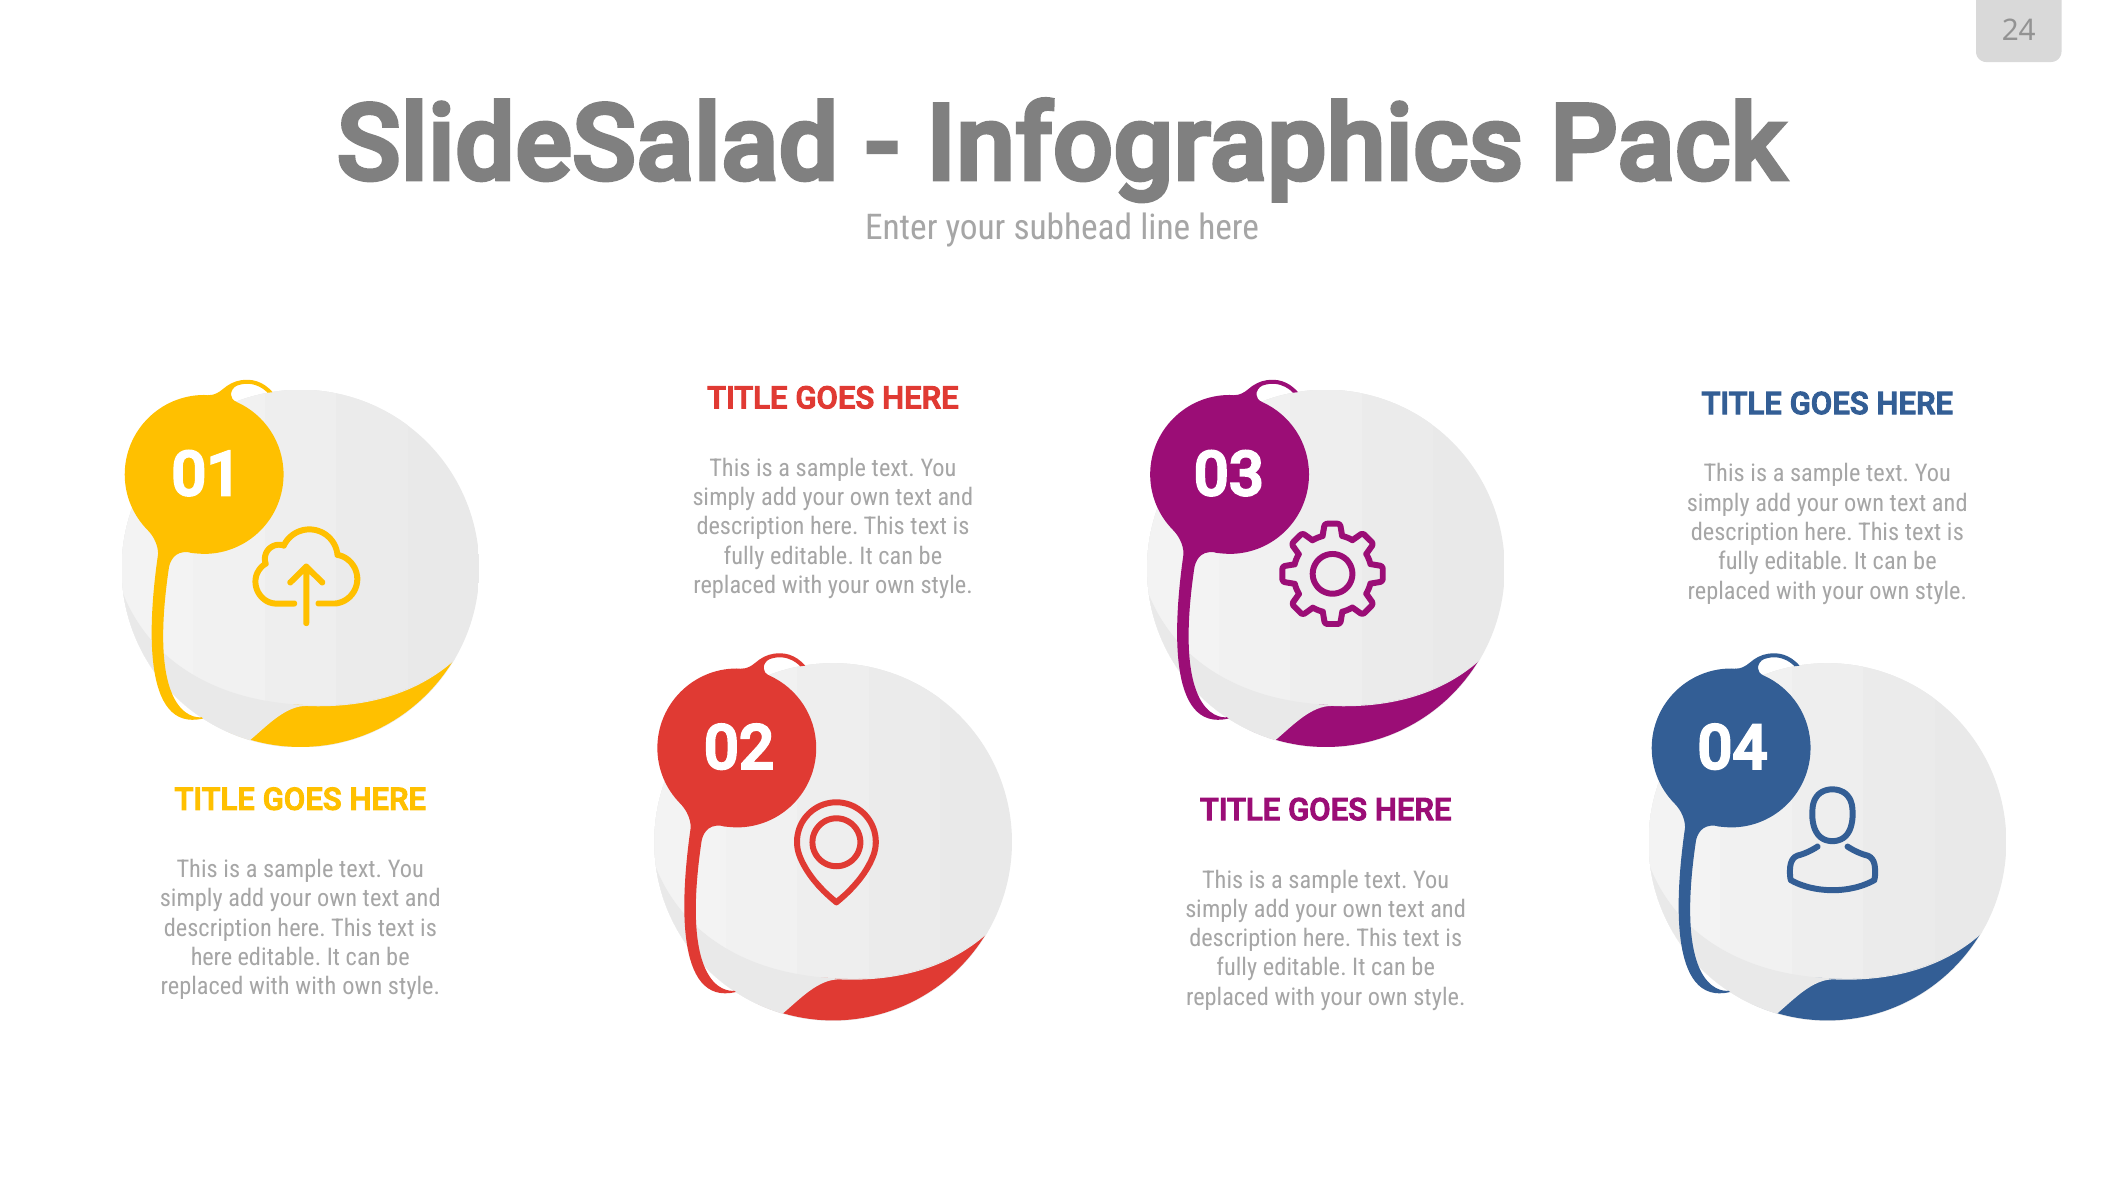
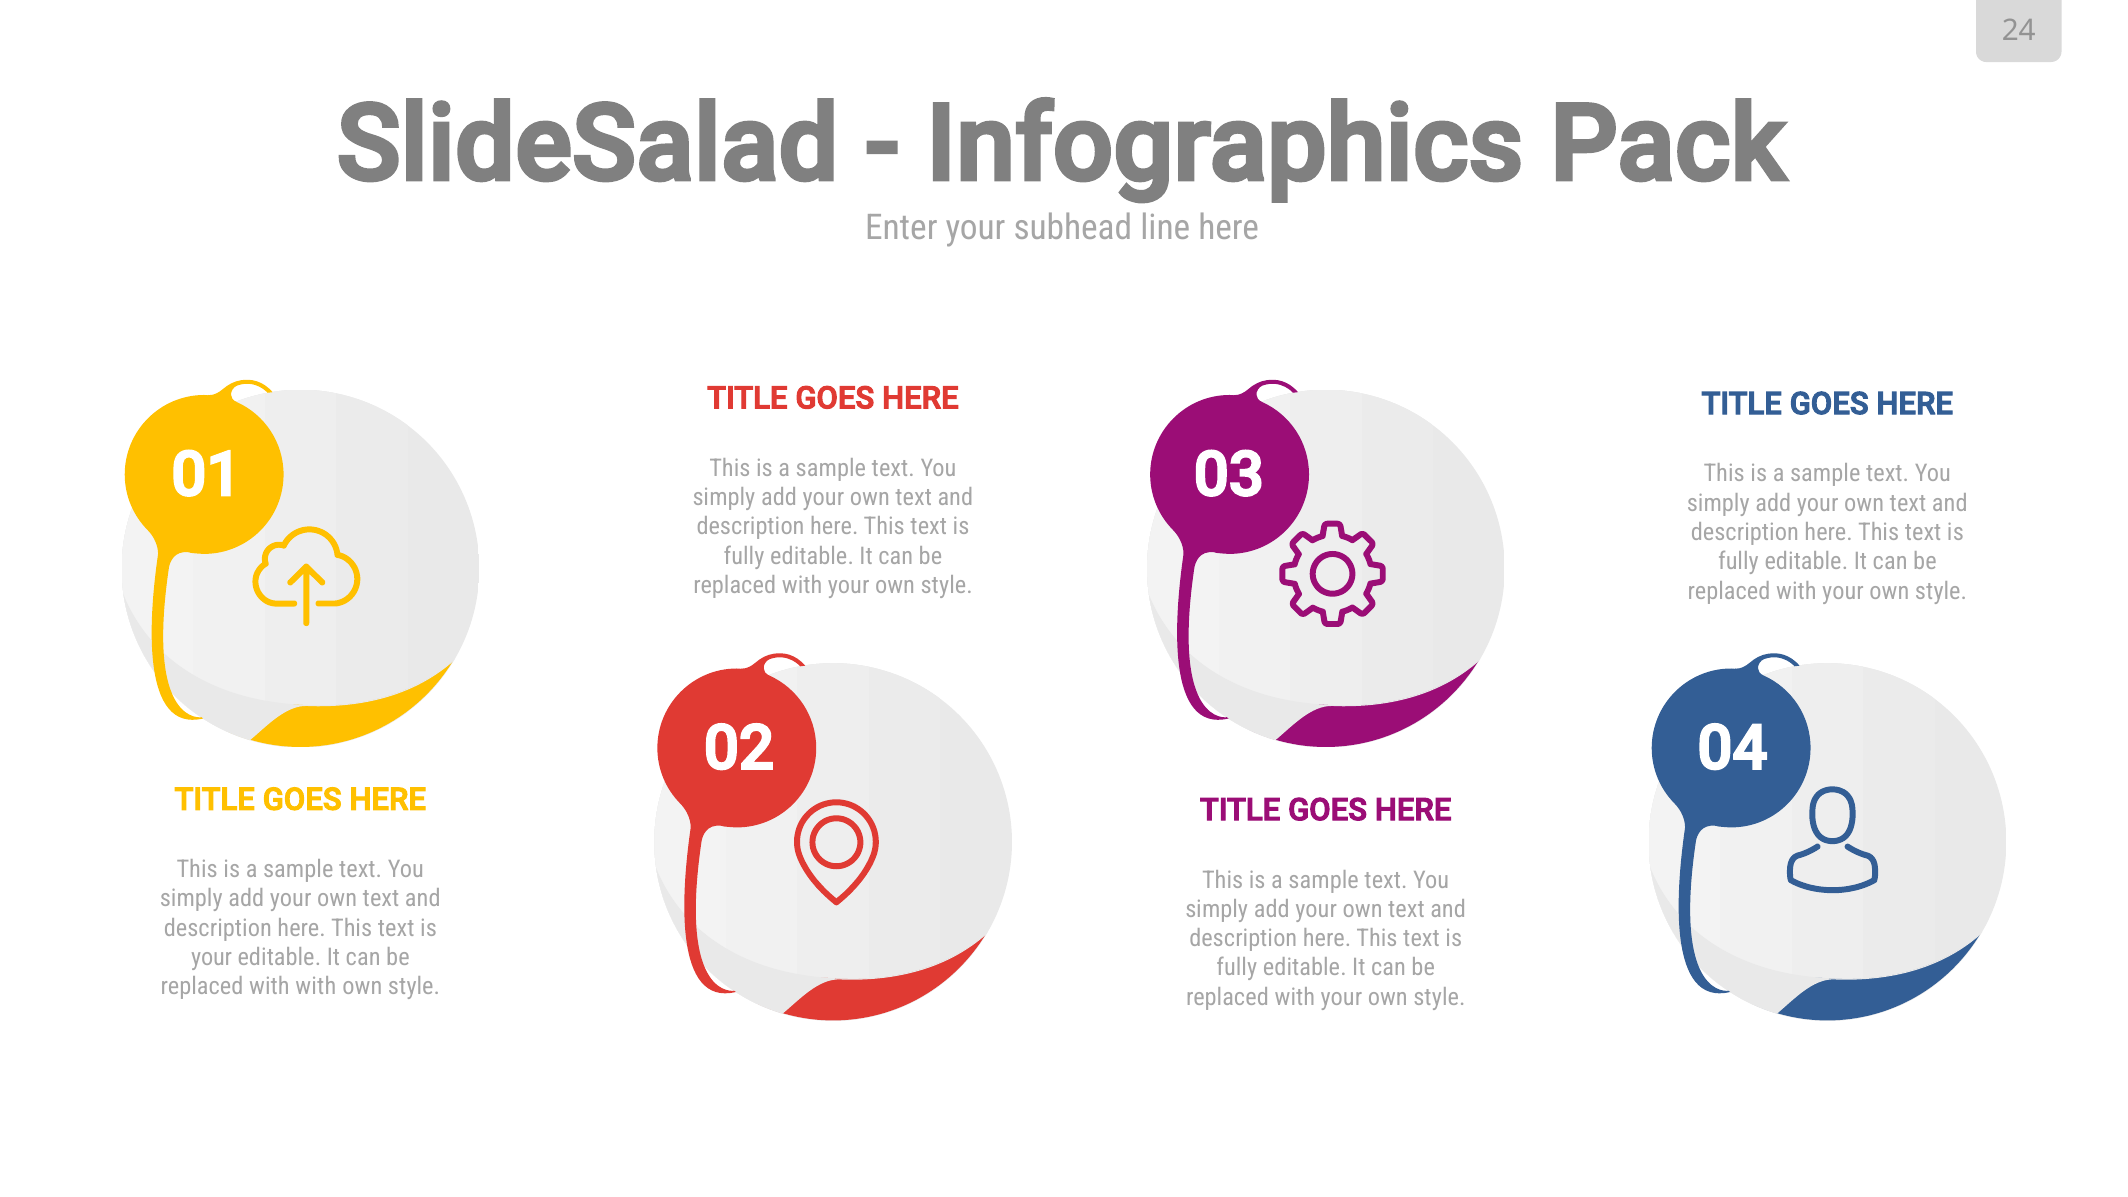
here: here -> your (212, 957)
